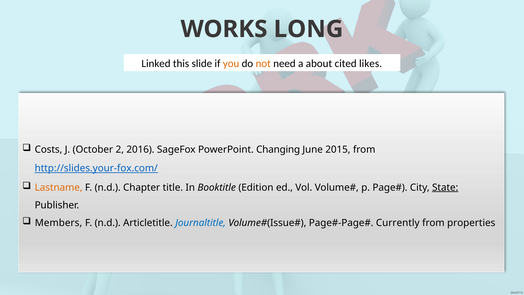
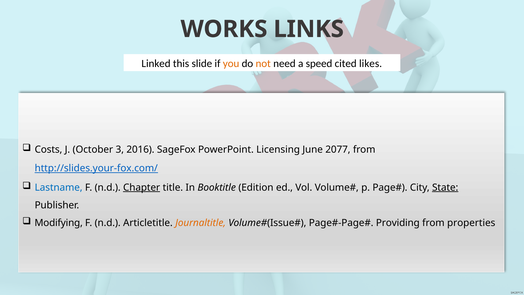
LONG: LONG -> LINKS (309, 29)
about: about -> speed (319, 63)
2: 2 -> 3 (120, 150)
Changing: Changing -> Licensing (278, 150)
2015: 2015 -> 2077 (338, 150)
Lastname colour: orange -> blue (59, 187)
Chapter underline: none -> present (142, 187)
Members: Members -> Modifying (59, 223)
Journaltitle colour: blue -> orange (201, 223)
Currently: Currently -> Providing (398, 223)
